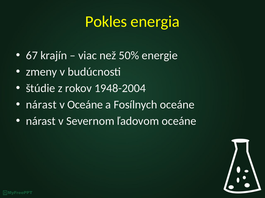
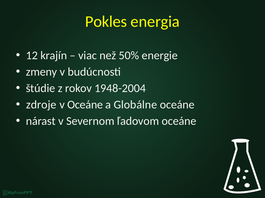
67: 67 -> 12 (32, 56)
nárast: nárast -> zdroje (41, 105)
Fosílnych: Fosílnych -> Globálne (135, 105)
